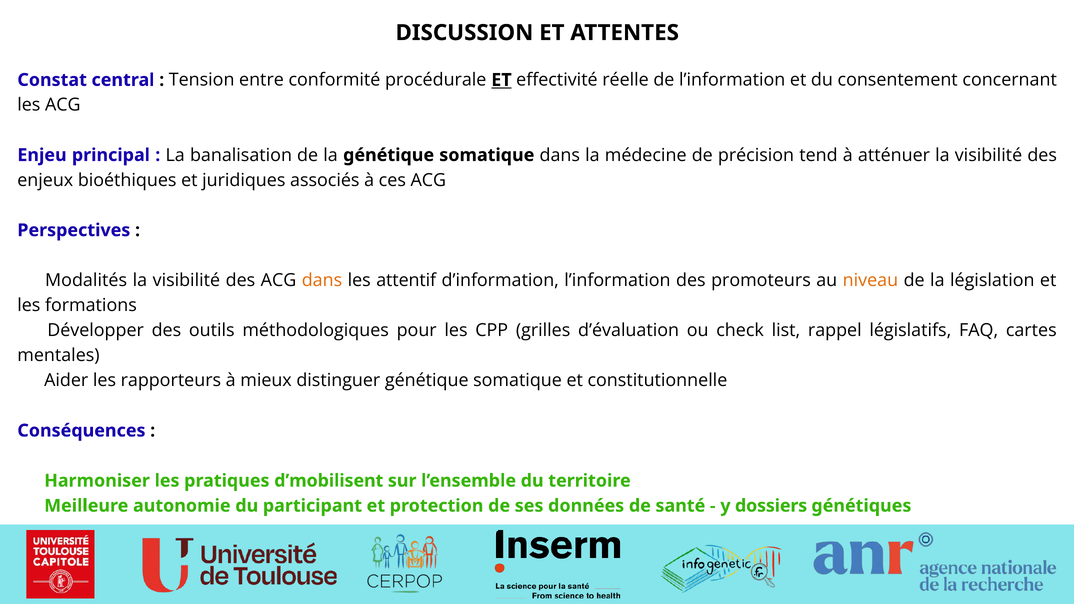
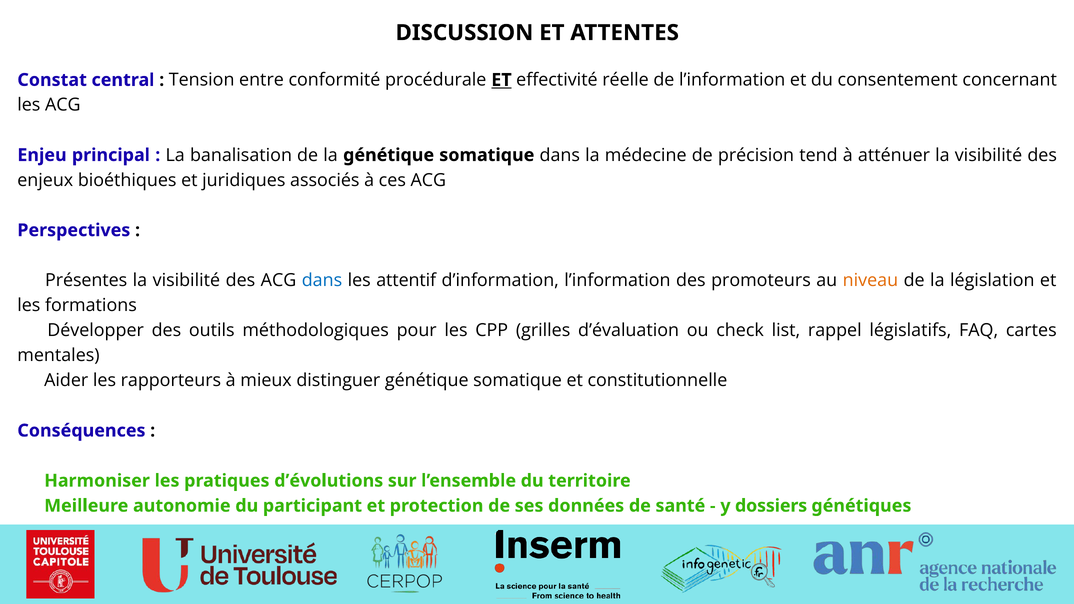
Modalités: Modalités -> Présentes (86, 280)
dans colour: orange -> blue (322, 280)
d’mobilisent: d’mobilisent -> d’évolutions (329, 481)
